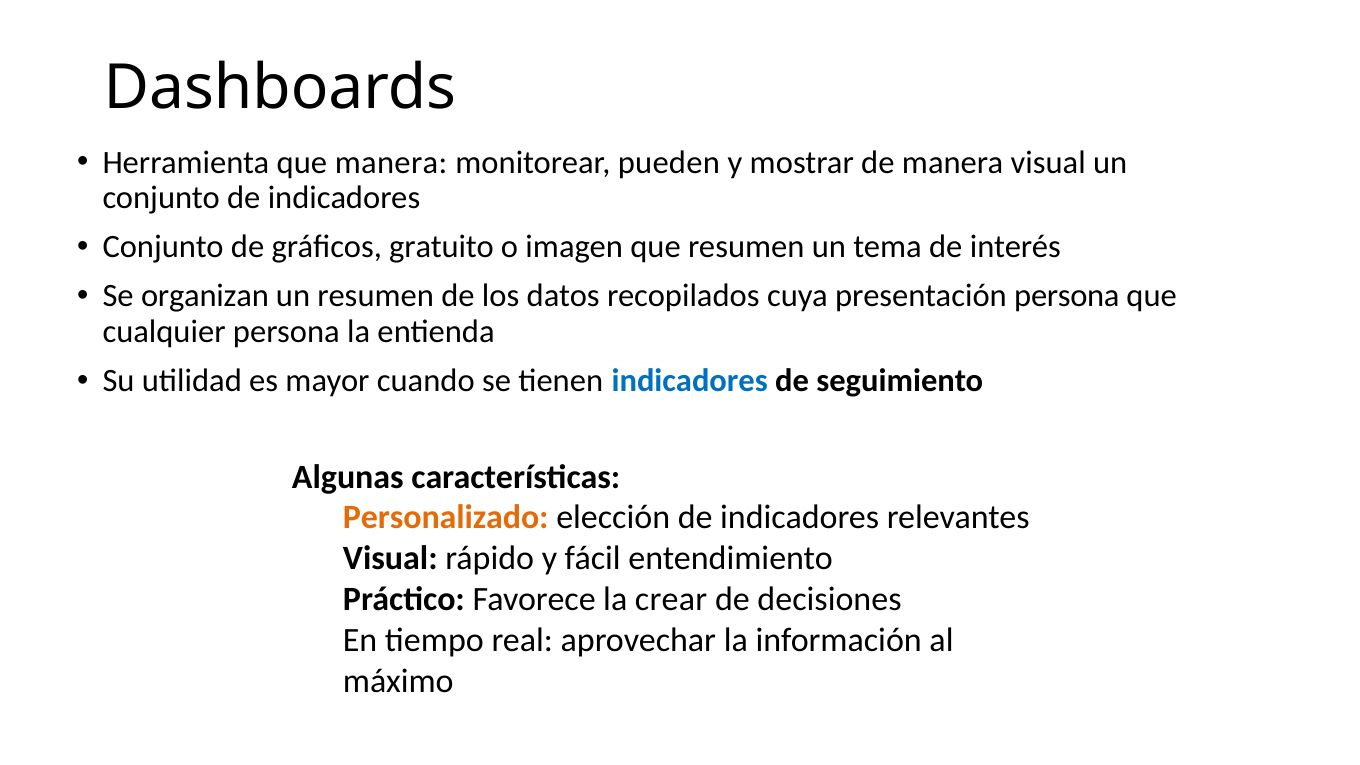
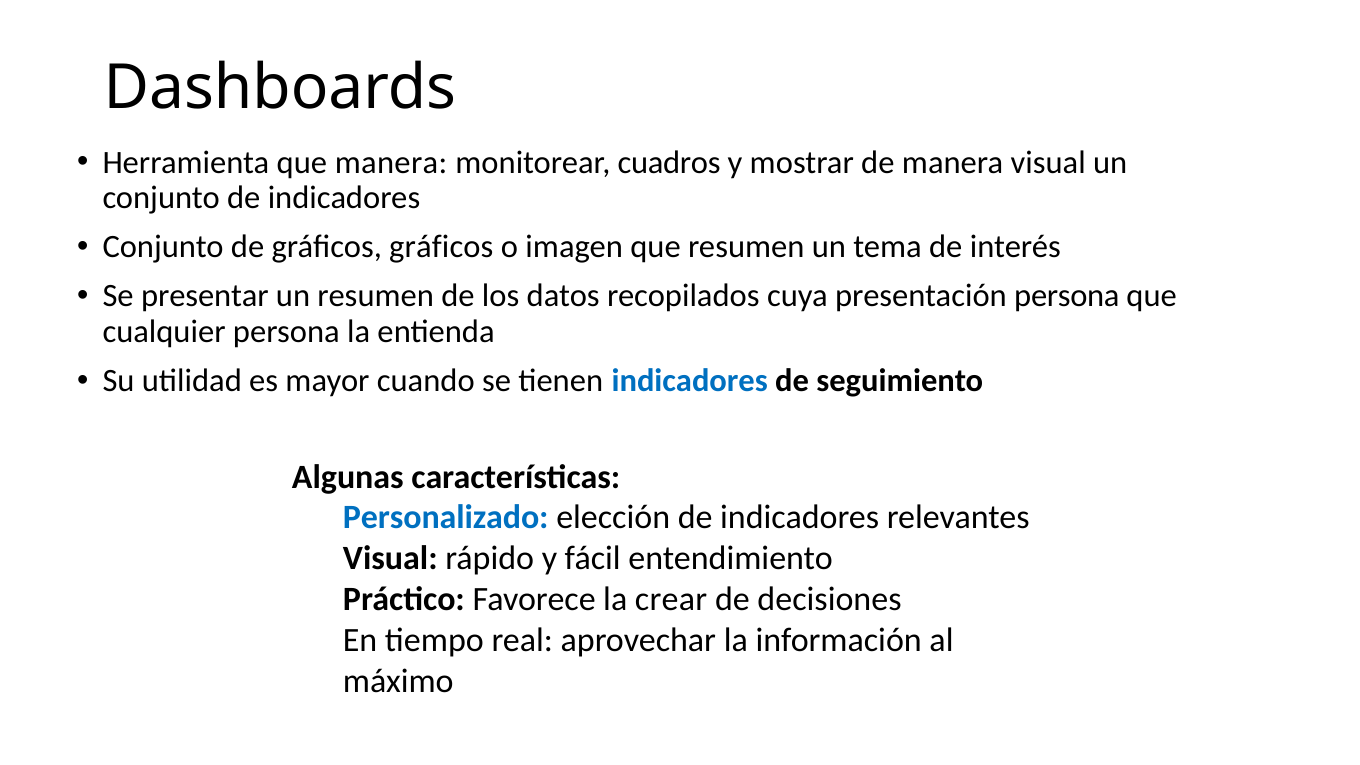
pueden: pueden -> cuadros (669, 162)
gráficos gratuito: gratuito -> gráficos (441, 247)
organizan: organizan -> presentar (205, 296)
Personalizado colour: orange -> blue (446, 518)
